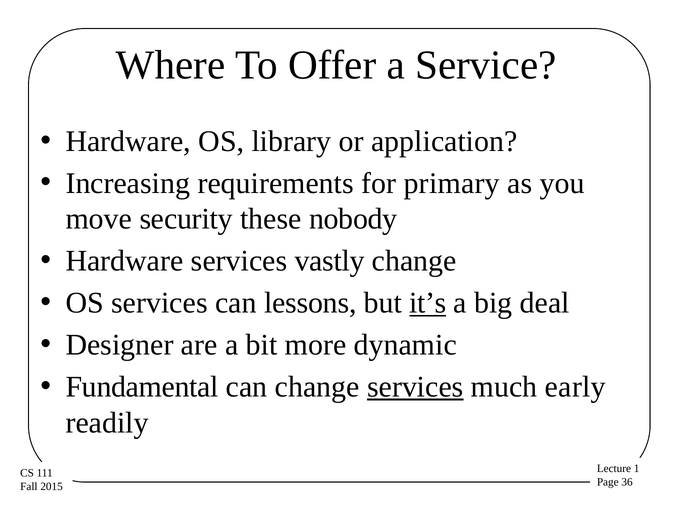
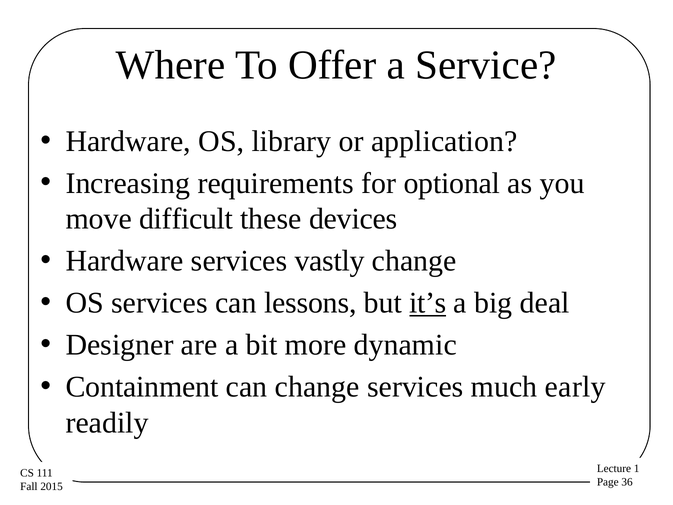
primary: primary -> optional (452, 183)
security: security -> difficult (186, 219)
nobody: nobody -> devices (353, 219)
Fundamental: Fundamental -> Containment (142, 387)
services underline: present -> none (415, 387)
